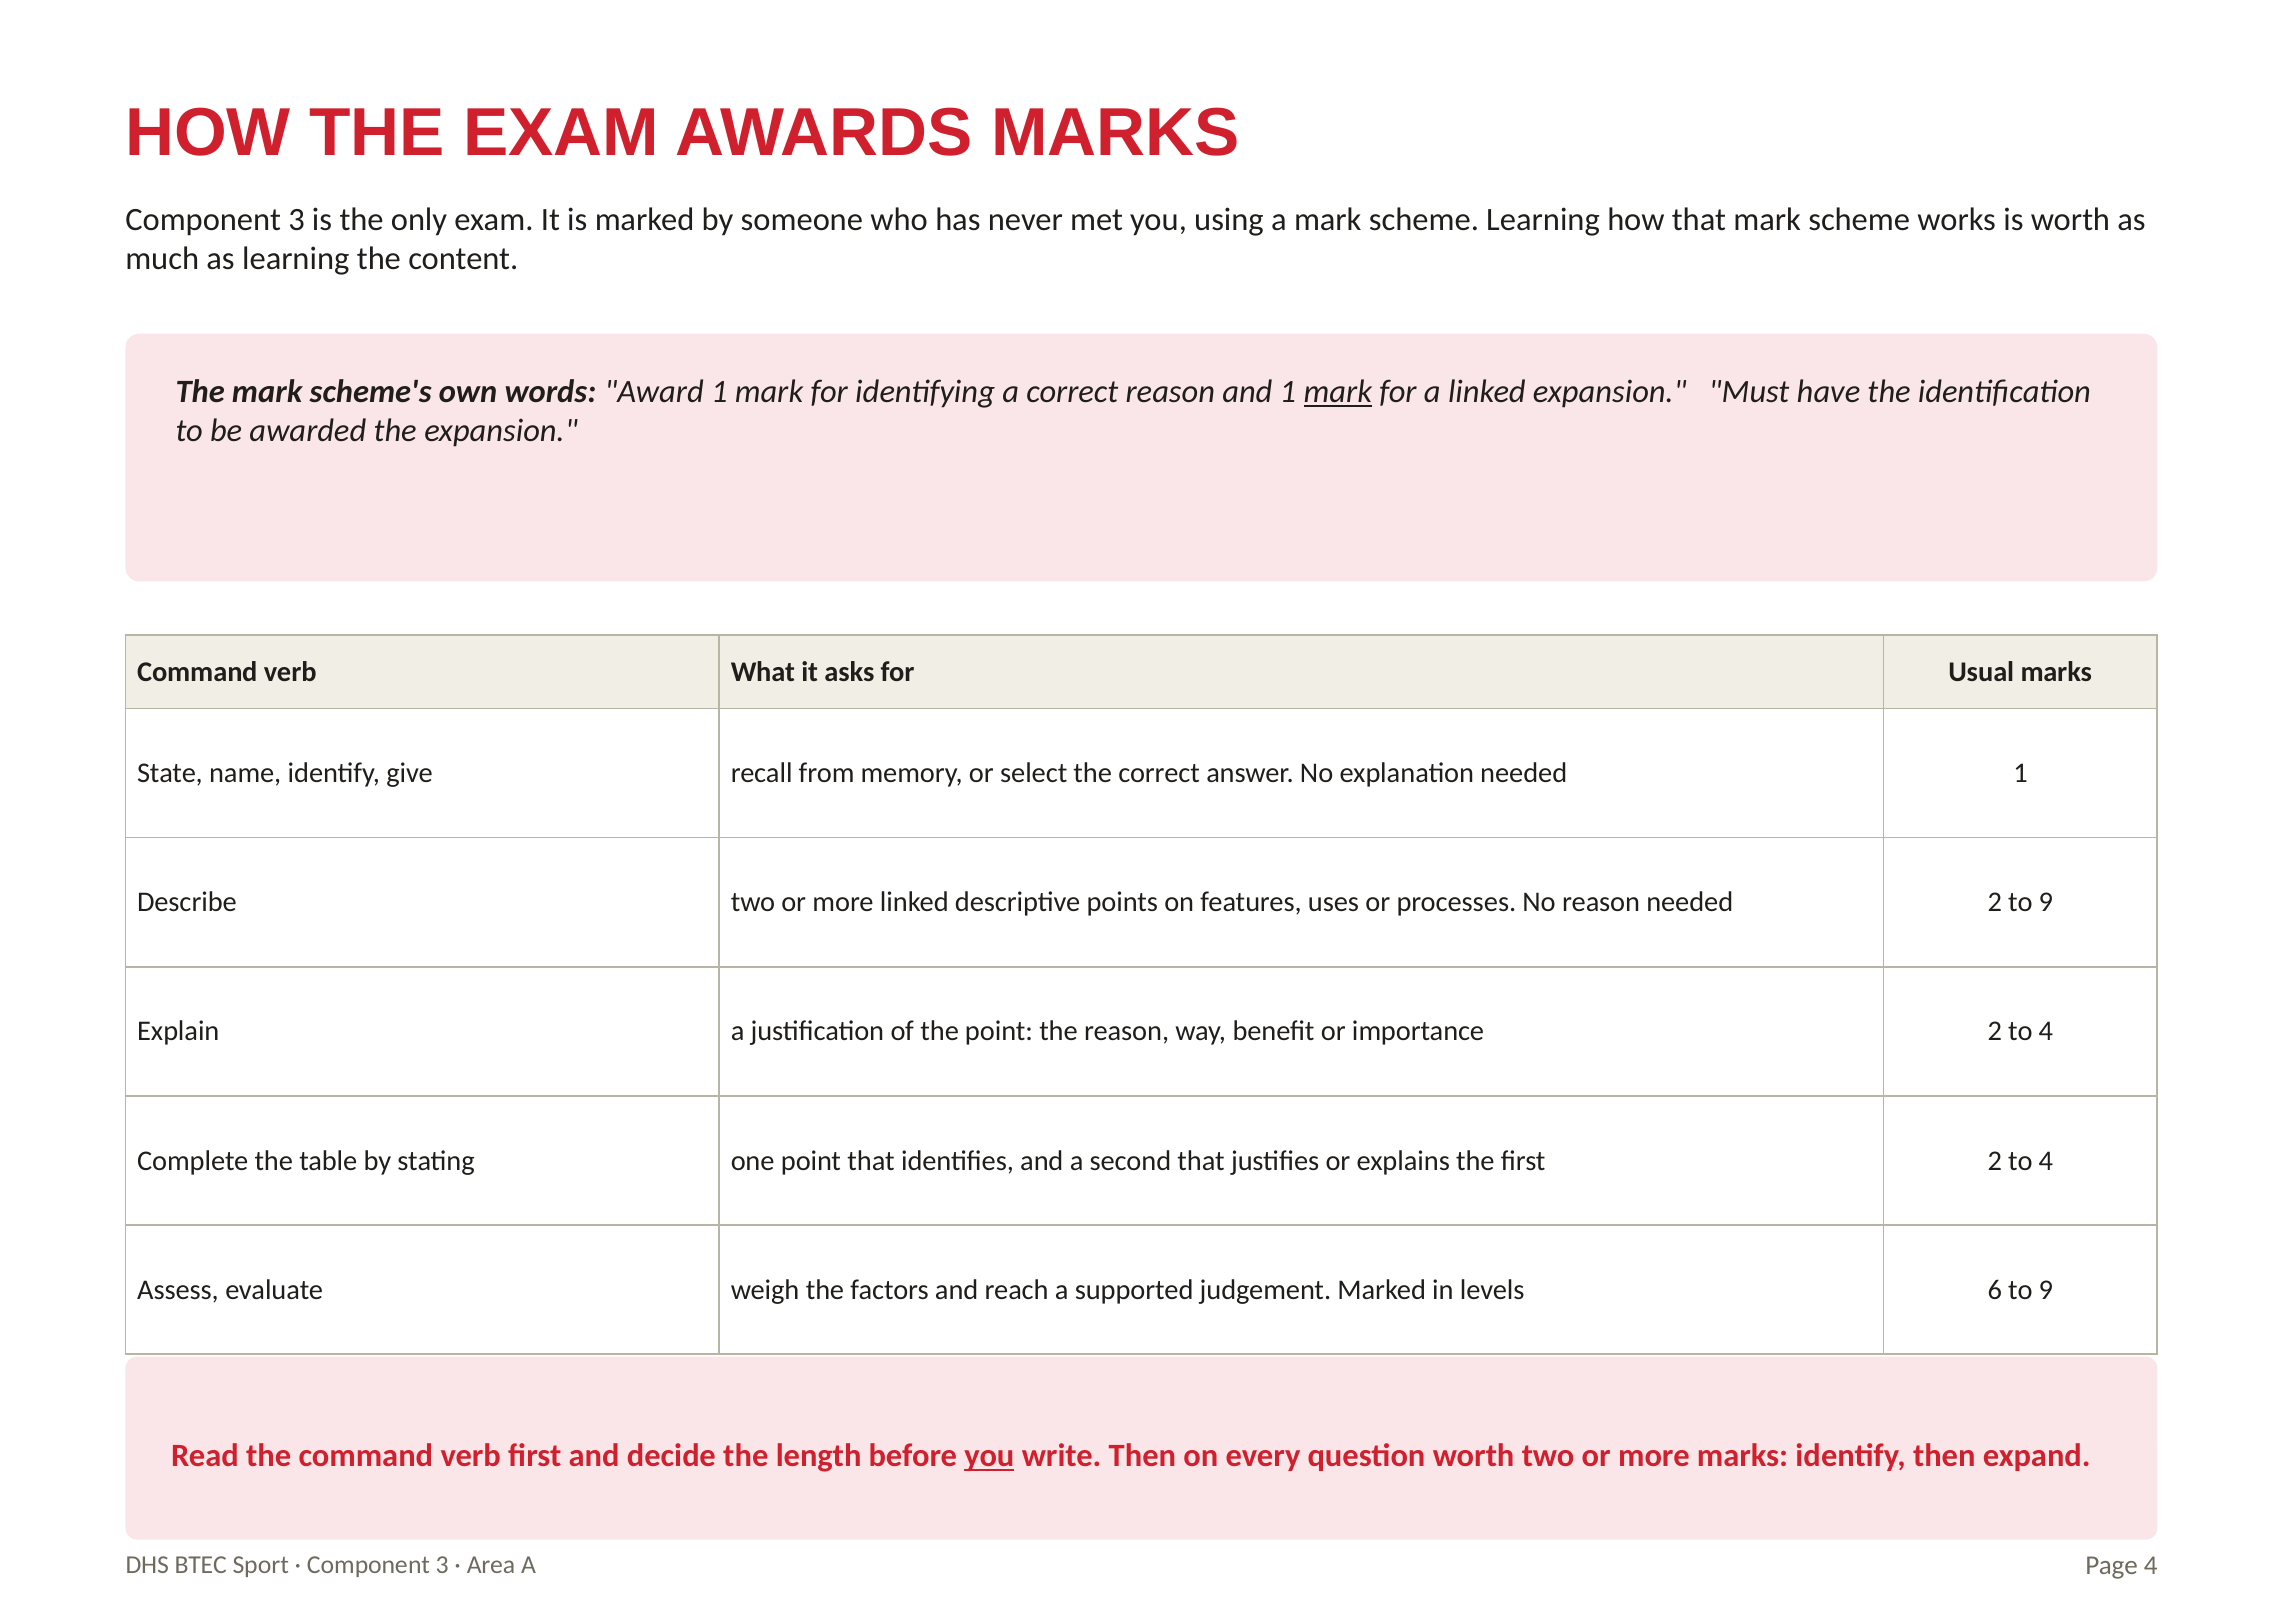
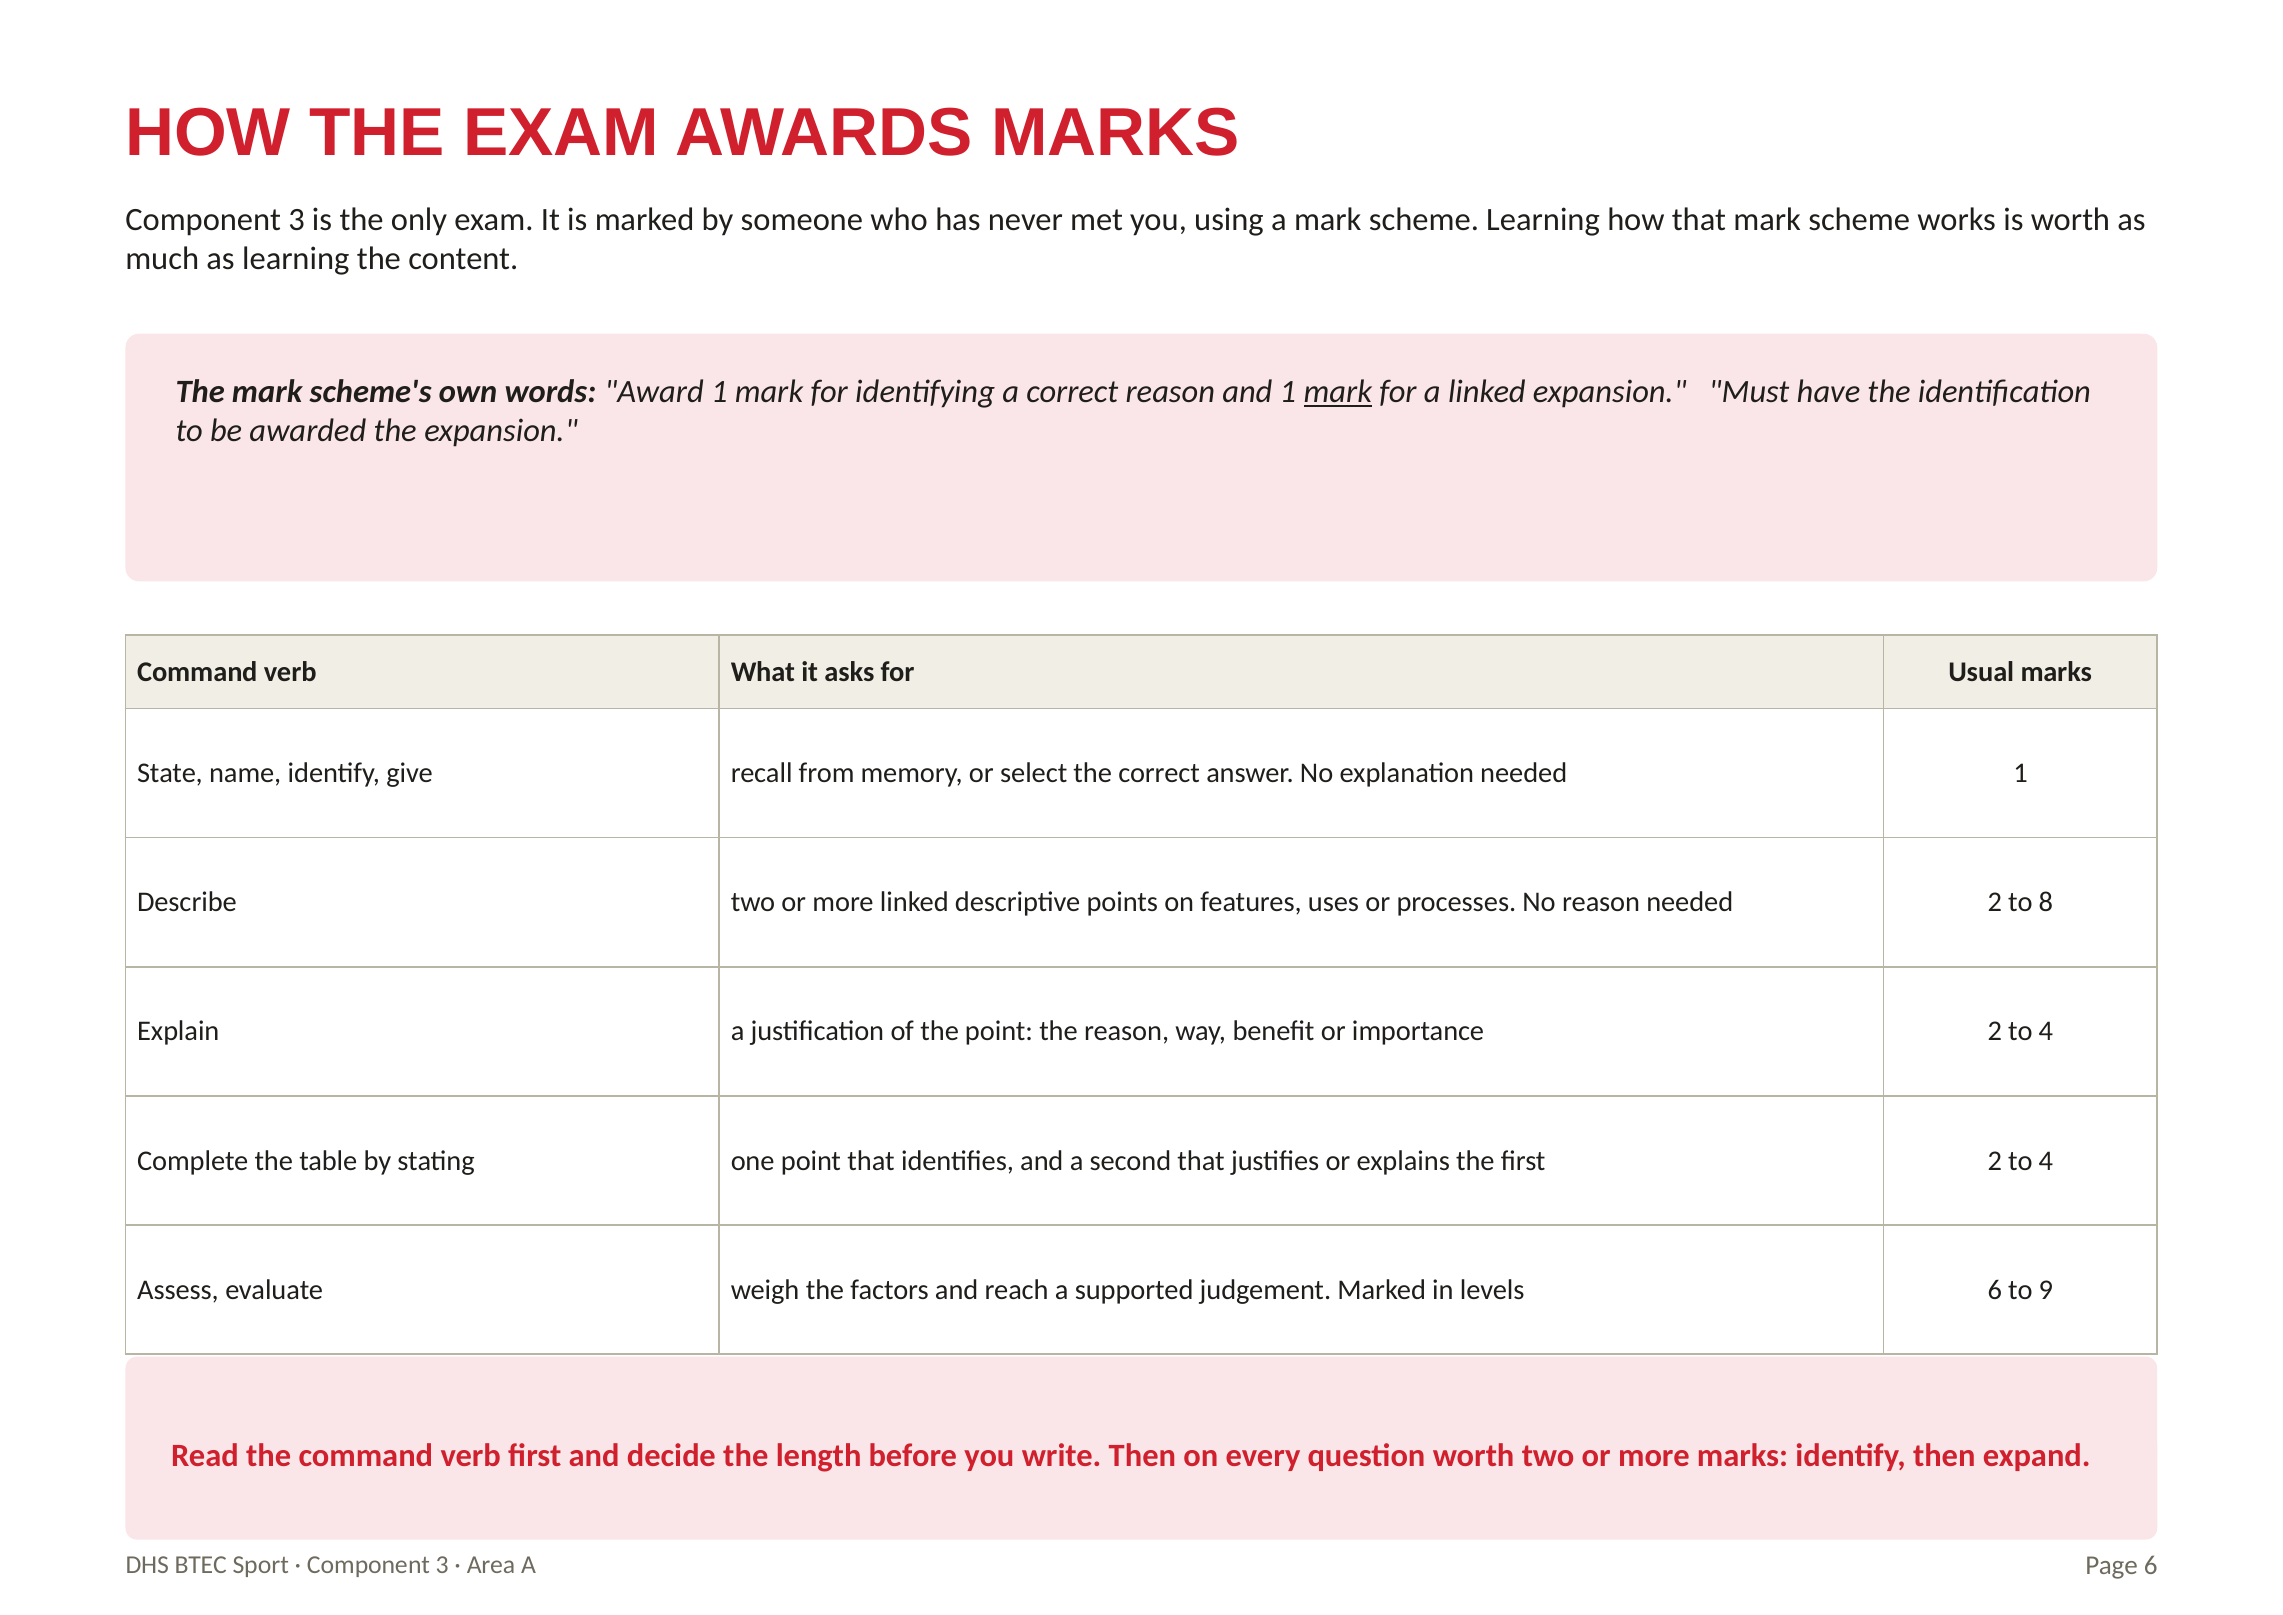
2 to 9: 9 -> 8 (2046, 902)
you underline: present -> none (989, 1456)
Page 4: 4 -> 6 (2151, 1565)
